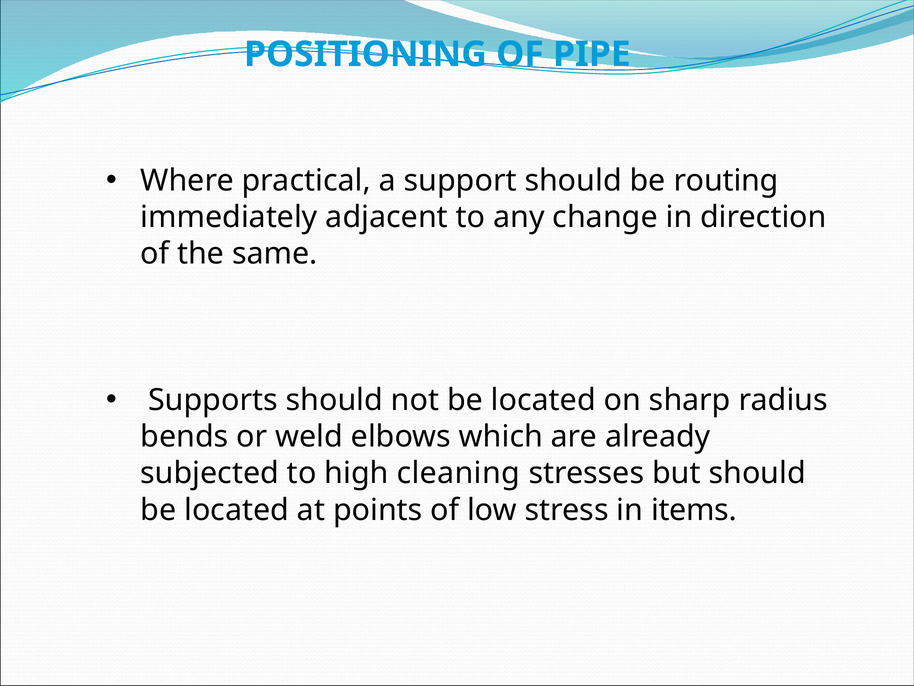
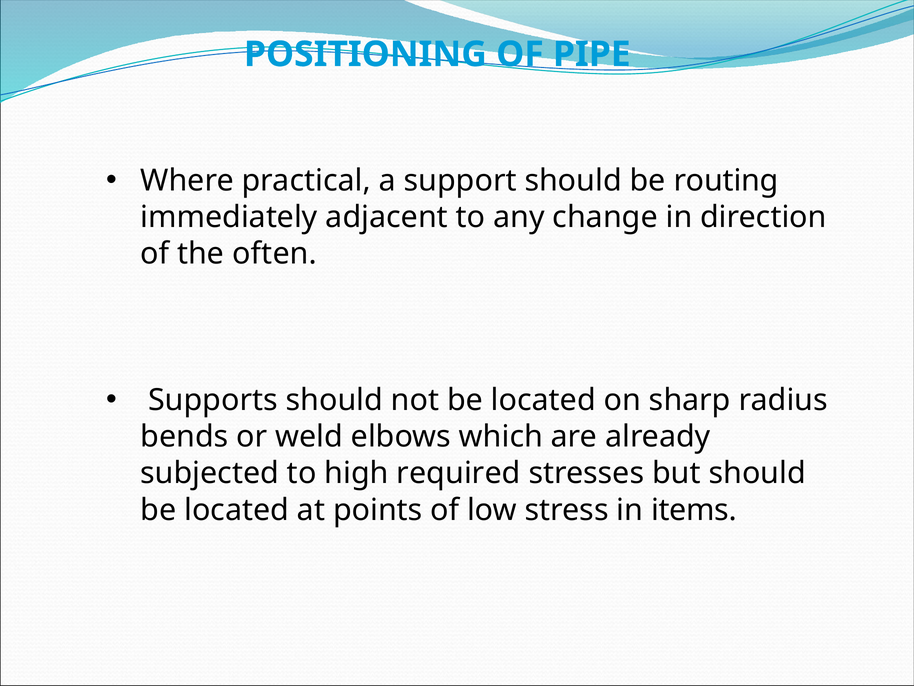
same: same -> often (275, 254)
cleaning: cleaning -> required (458, 473)
